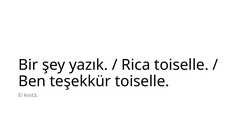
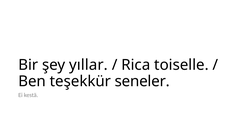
yazık: yazık -> yıllar (88, 65)
teşekkür toiselle: toiselle -> seneler (142, 81)
